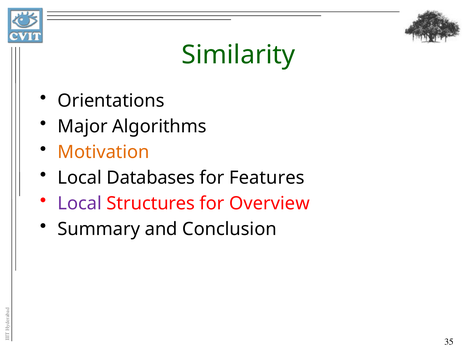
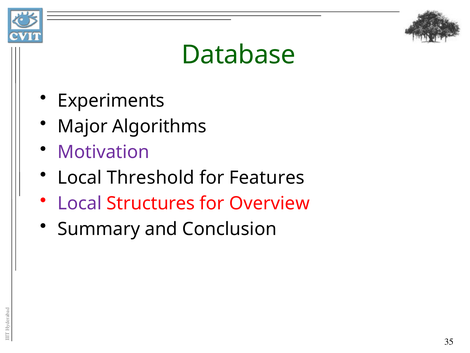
Similarity: Similarity -> Database (238, 55)
Orientations: Orientations -> Experiments (111, 101)
Motivation colour: orange -> purple (104, 152)
Databases: Databases -> Threshold (151, 178)
